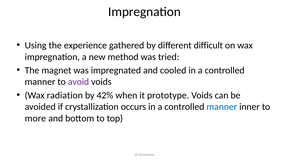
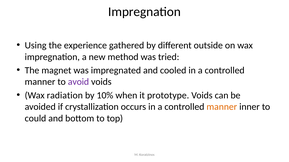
difficult: difficult -> outside (208, 45)
42%: 42% -> 10% (105, 96)
manner colour: blue -> orange (222, 107)
more: more -> could (35, 119)
